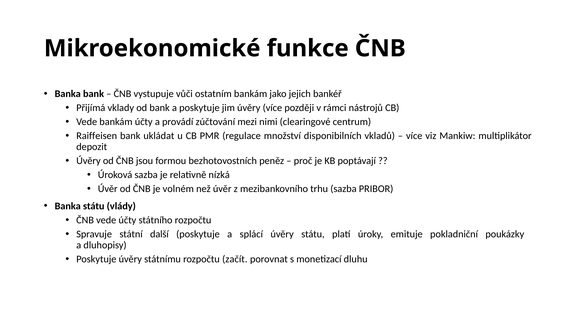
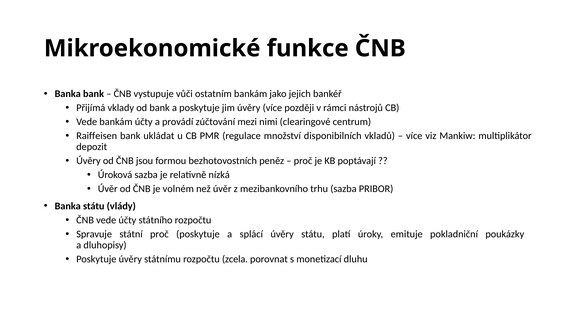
státní další: další -> proč (159, 234)
začít: začít -> zcela (235, 259)
